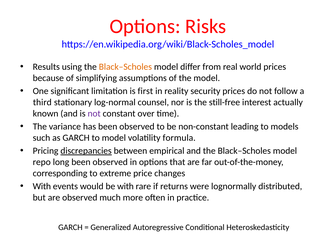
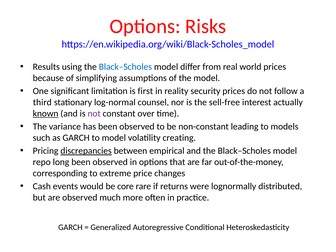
Black–Scholes colour: orange -> blue (125, 67)
still-free: still-free -> sell-free (224, 102)
known underline: none -> present (46, 113)
formula: formula -> creating (179, 138)
With: With -> Cash (42, 186)
be with: with -> core (125, 186)
